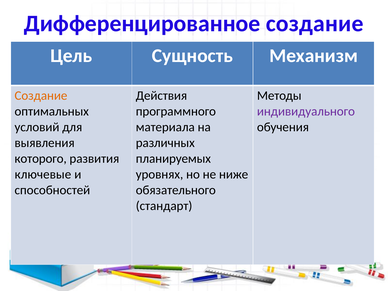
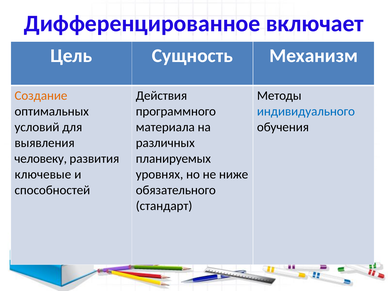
Дифференцированное создание: создание -> включает (315, 24)
индивидуального colour: purple -> blue (306, 111)
которого: которого -> человеку (41, 159)
